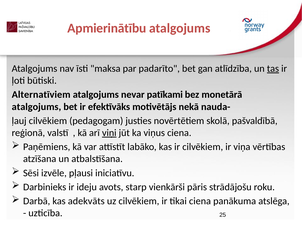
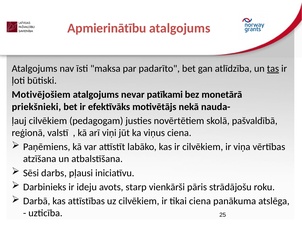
Alternatīviem: Alternatīviem -> Motivējošiem (41, 95)
atalgojums: atalgojums -> priekšnieki (36, 107)
viņi underline: present -> none (109, 133)
izvēle: izvēle -> darbs (54, 173)
adekvāts: adekvāts -> attīstības (86, 202)
